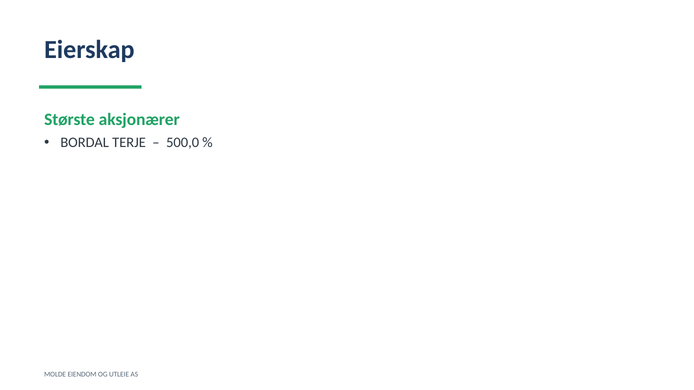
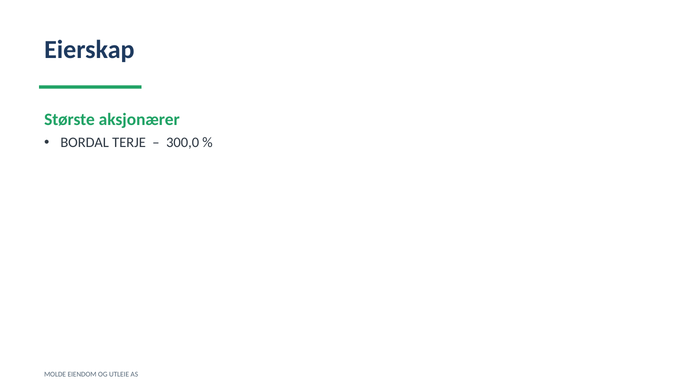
500,0: 500,0 -> 300,0 (183, 143)
